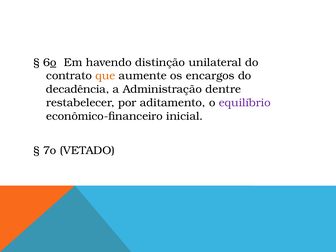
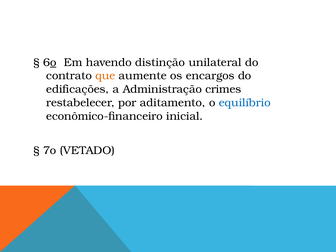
decadência: decadência -> edificações (78, 89)
dentre: dentre -> crimes (223, 89)
equilíbrio colour: purple -> blue (245, 103)
